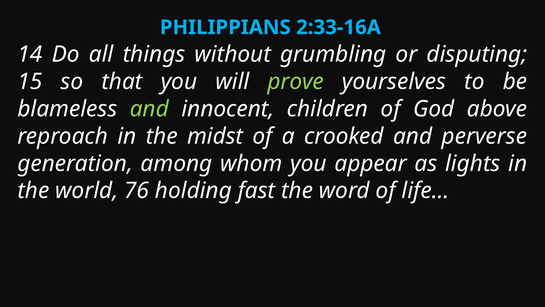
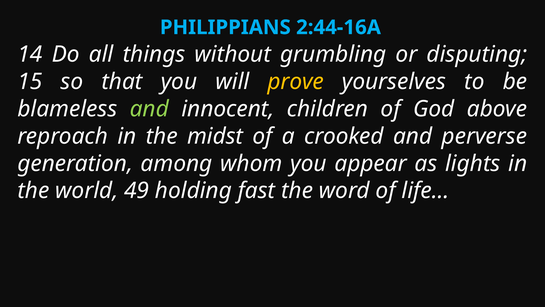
2:33-16A: 2:33-16A -> 2:44-16A (338, 27)
prove colour: light green -> yellow (296, 82)
76: 76 -> 49 (137, 191)
